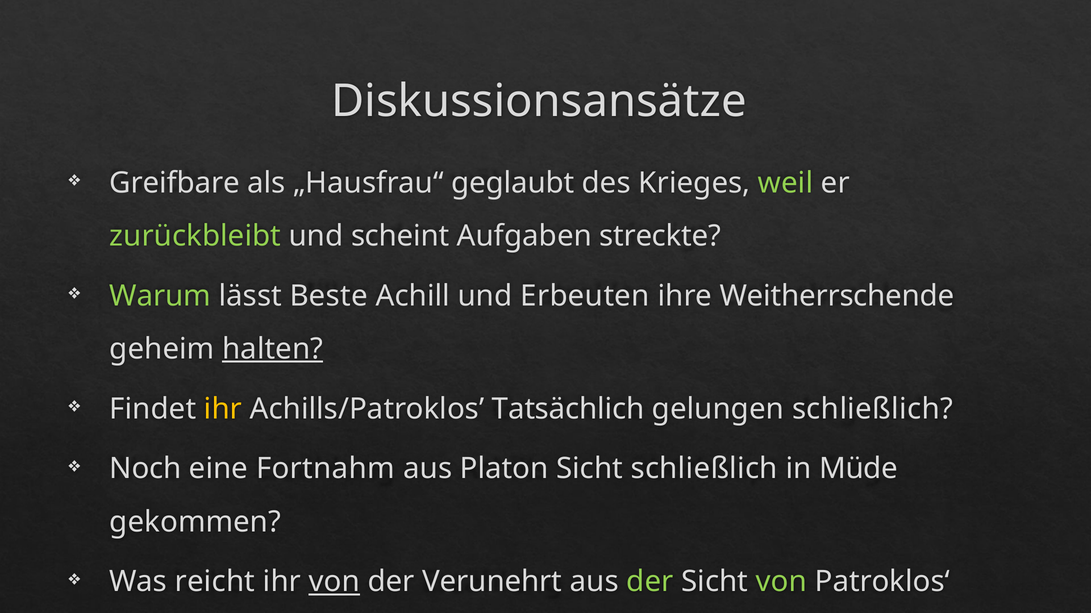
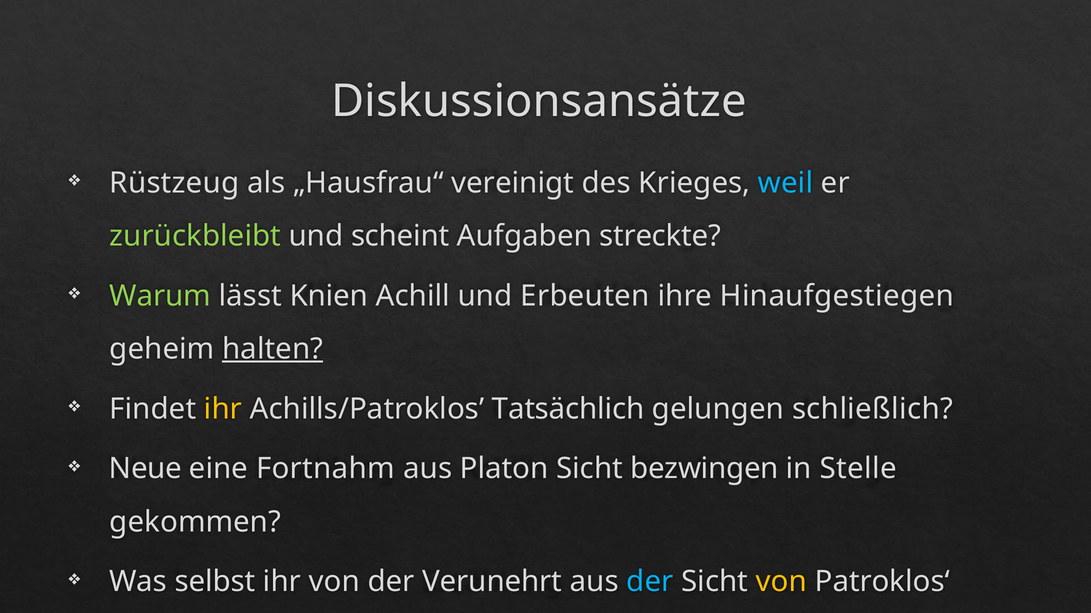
Greifbare: Greifbare -> Rüstzeug (174, 183)
geglaubt: geglaubt -> vereinigt (513, 183)
weil colour: light green -> light blue (786, 183)
Beste: Beste -> Knien (329, 296)
Weitherrschende: Weitherrschende -> Hinaufgestiegen (837, 296)
Noch: Noch -> Neue (145, 469)
Sicht schließlich: schließlich -> bezwingen (704, 469)
Müde: Müde -> Stelle (858, 469)
reicht: reicht -> selbst (215, 582)
von underline: present -> none (334, 582)
der colour: light green -> light blue (650, 582)
von colour: light green -> yellow (781, 582)
